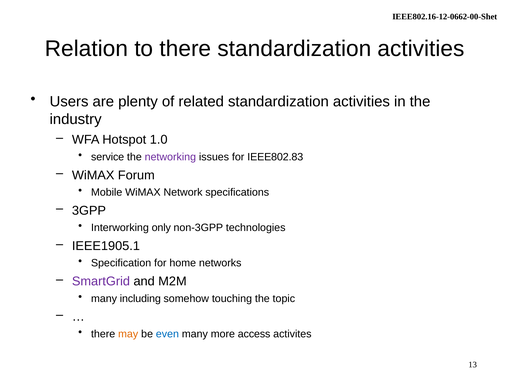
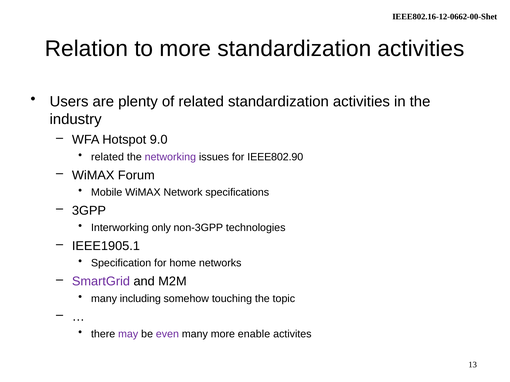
to there: there -> more (185, 49)
1.0: 1.0 -> 9.0 (159, 140)
service: service -> related (108, 157)
IEEE802.83: IEEE802.83 -> IEEE802.90 (275, 157)
may colour: orange -> purple (128, 334)
even colour: blue -> purple (167, 334)
access: access -> enable (254, 334)
